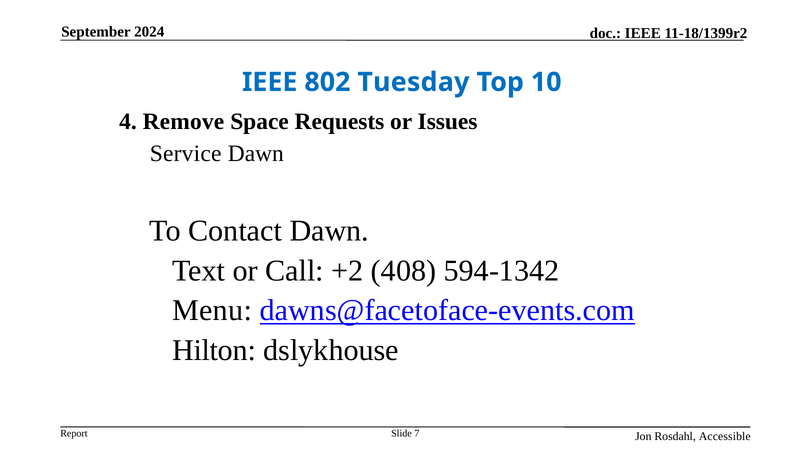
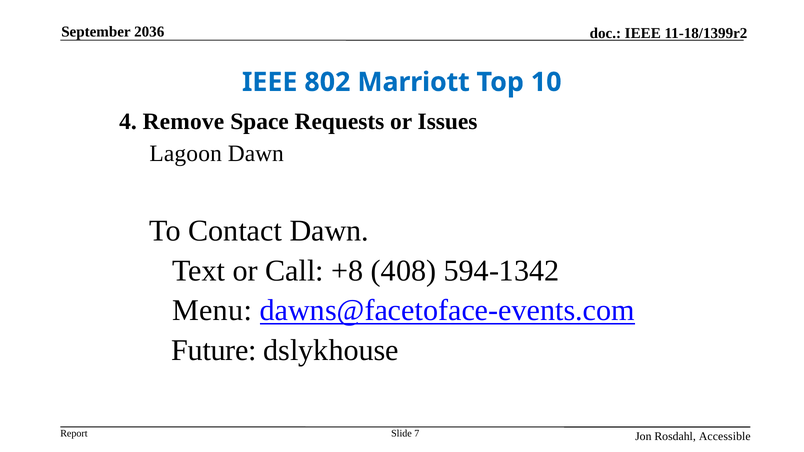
2024: 2024 -> 2036 (149, 32)
Tuesday: Tuesday -> Marriott (414, 82)
Service: Service -> Lagoon (186, 154)
+2: +2 -> +8 (347, 271)
Hilton: Hilton -> Future (214, 351)
